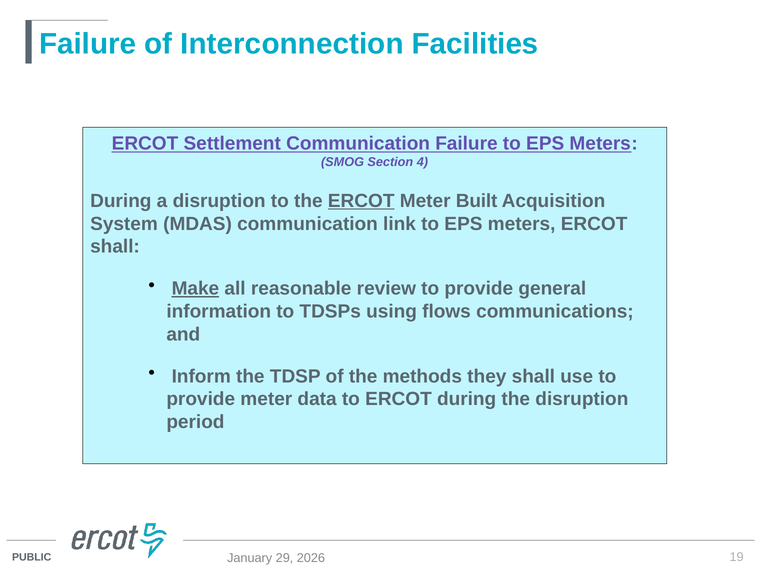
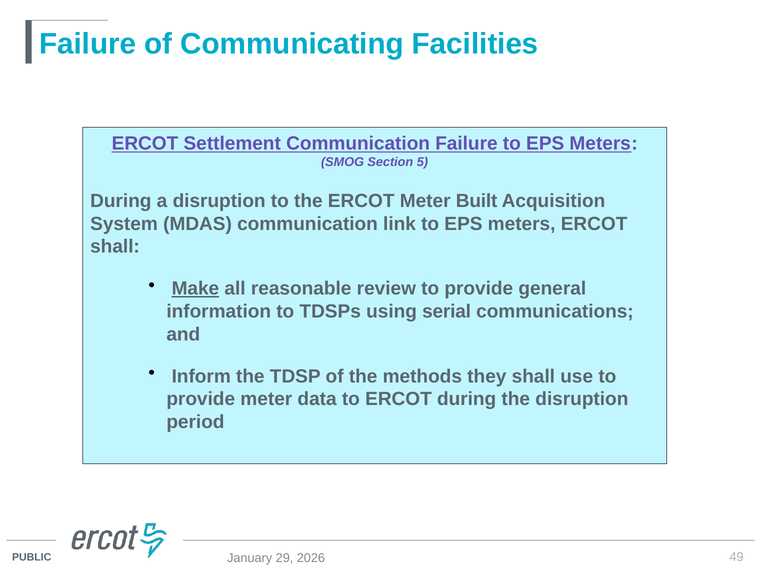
Interconnection: Interconnection -> Communicating (292, 44)
4: 4 -> 5 (422, 162)
ERCOT underline: present -> none (361, 201)
flows: flows -> serial (447, 311)
19: 19 -> 49 (737, 556)
